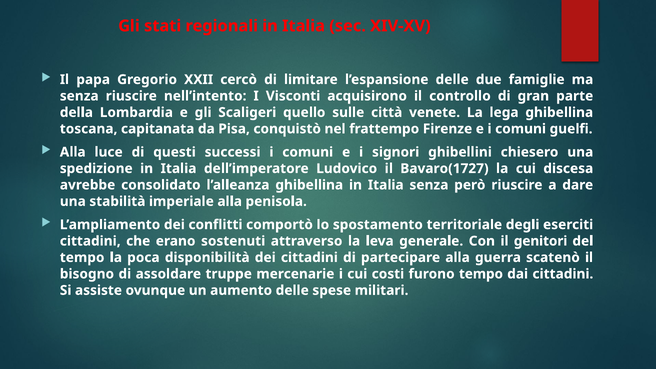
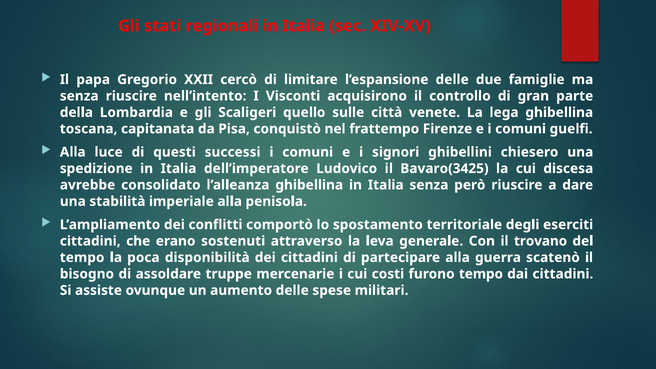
Bavaro(1727: Bavaro(1727 -> Bavaro(3425 (444, 169)
genitori: genitori -> trovano (541, 241)
